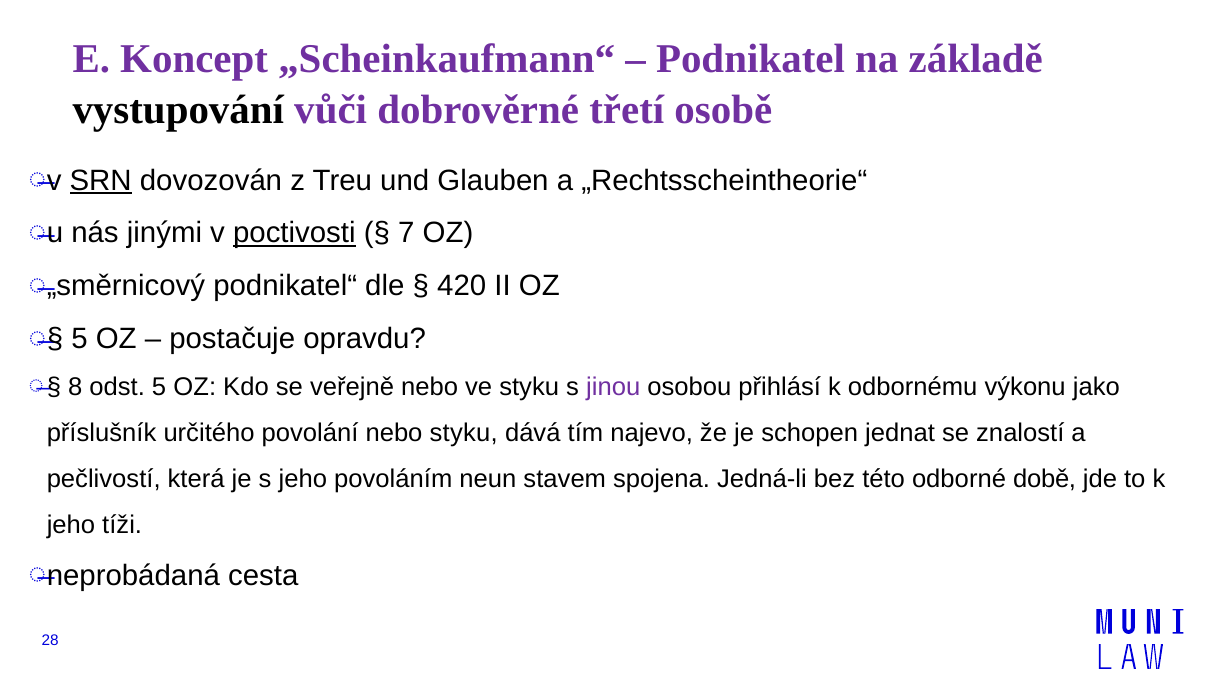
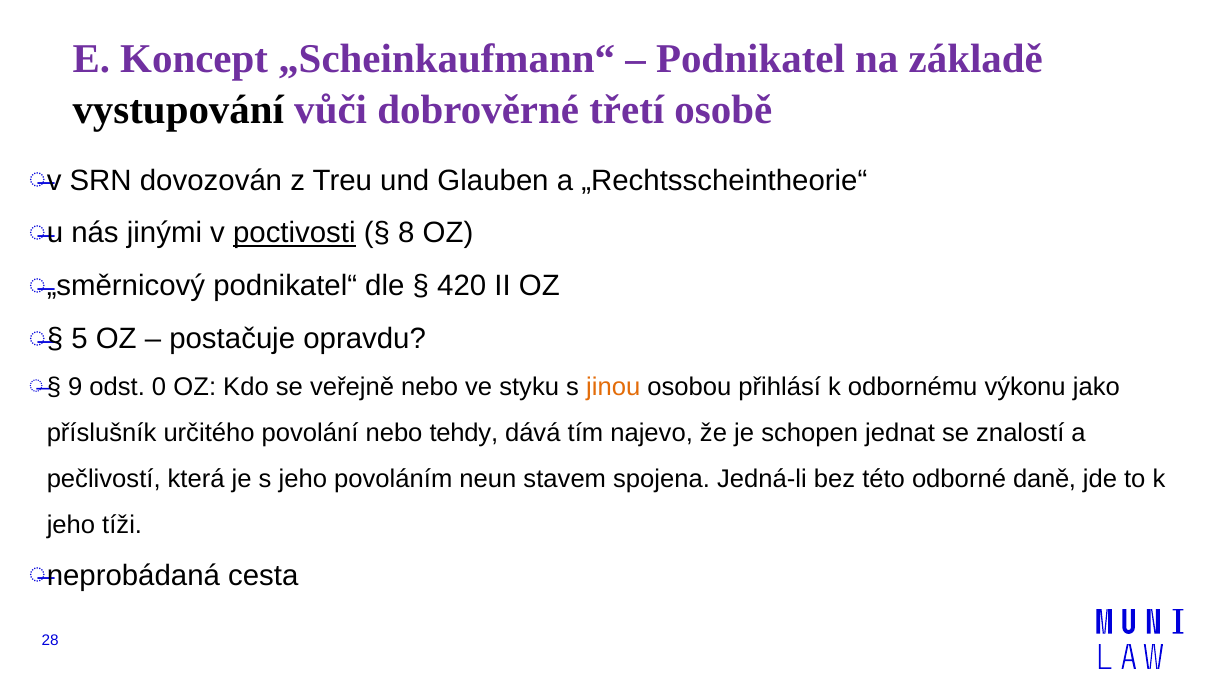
SRN underline: present -> none (101, 181)
7: 7 -> 8 (406, 233)
8: 8 -> 9 (75, 387)
odst 5: 5 -> 0 (159, 387)
jinou colour: purple -> orange (613, 387)
nebo styku: styku -> tehdy (464, 433)
době: době -> daně (1045, 479)
